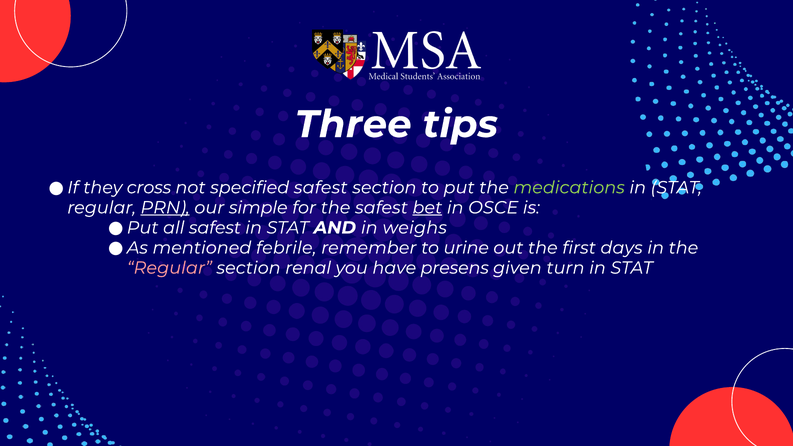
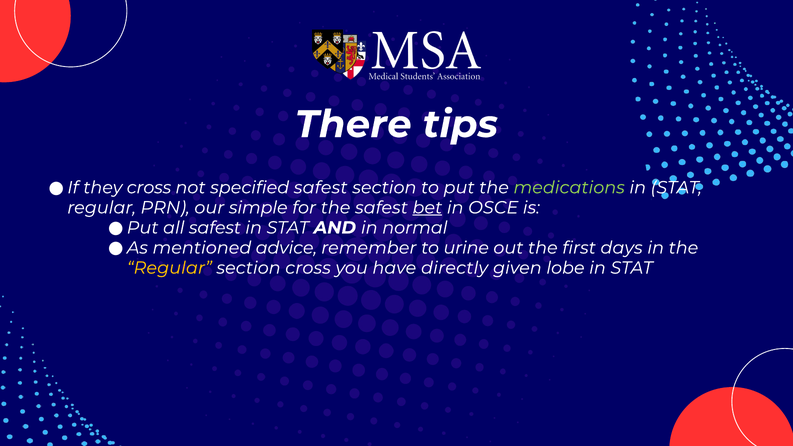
Three: Three -> There (353, 124)
PRN underline: present -> none (165, 208)
weighs: weighs -> normal (415, 228)
febrile: febrile -> advice (286, 248)
Regular colour: pink -> yellow (169, 268)
section renal: renal -> cross (308, 268)
presens: presens -> directly (455, 268)
turn: turn -> lobe (565, 268)
